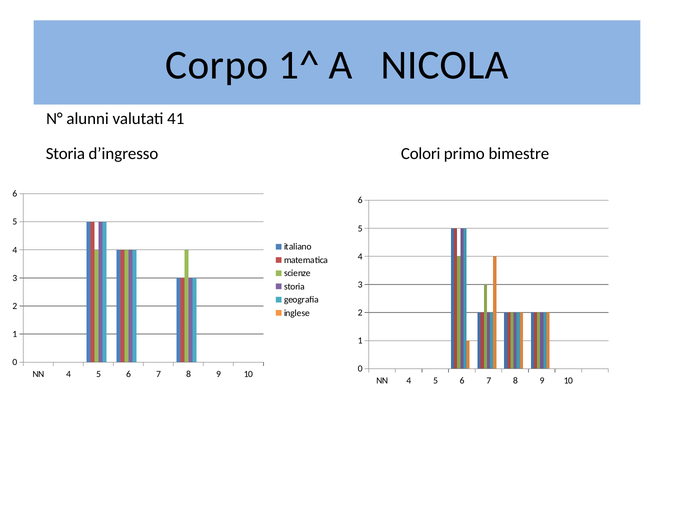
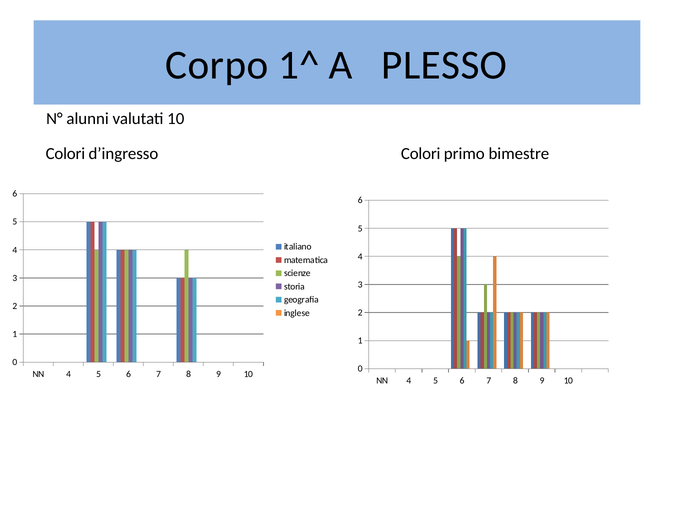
NICOLA: NICOLA -> PLESSO (444, 65)
valutati 41: 41 -> 10 (176, 119)
Storia: Storia -> Colori (65, 154)
